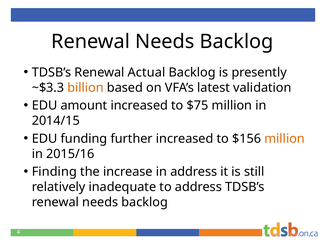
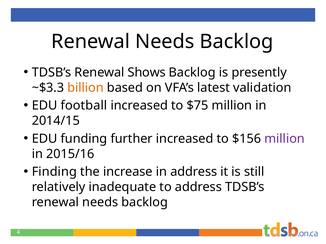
Actual: Actual -> Shows (147, 73)
amount: amount -> football (84, 106)
million colour: orange -> purple (285, 139)
